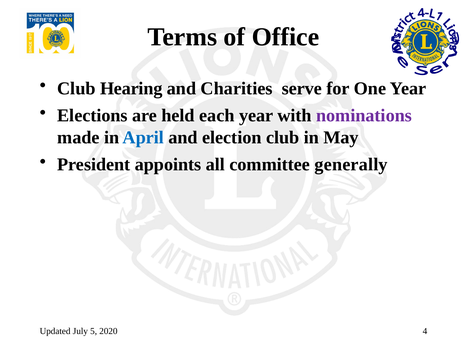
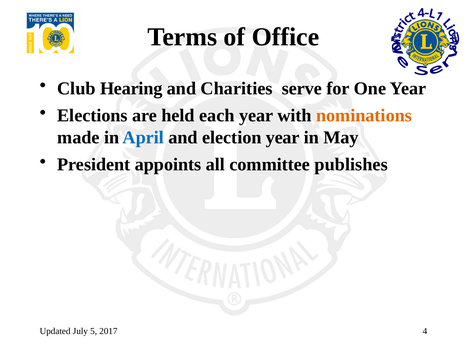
nominations colour: purple -> orange (364, 116)
election club: club -> year (283, 138)
generally: generally -> publishes (351, 165)
2020: 2020 -> 2017 (108, 331)
